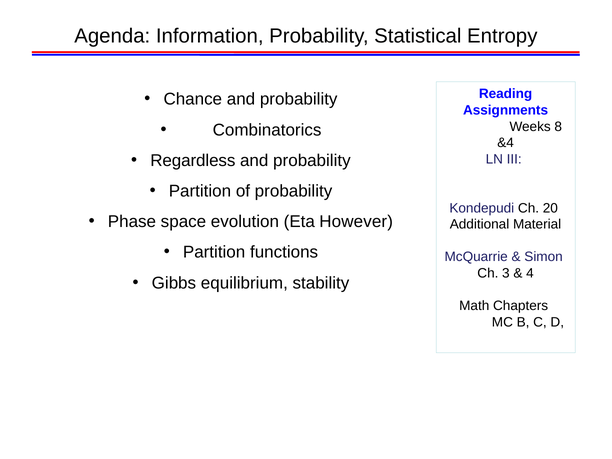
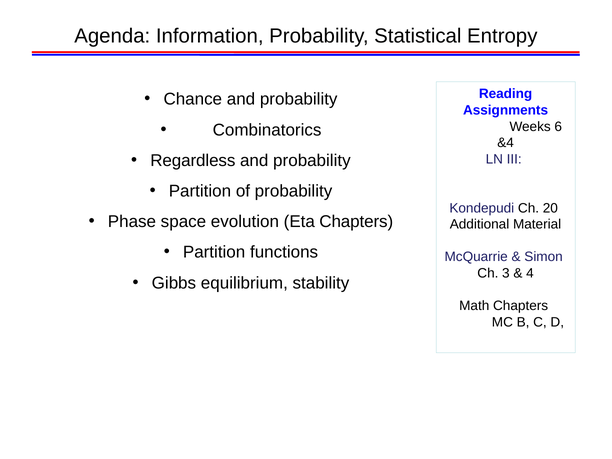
8: 8 -> 6 (558, 127)
Eta However: However -> Chapters (356, 222)
